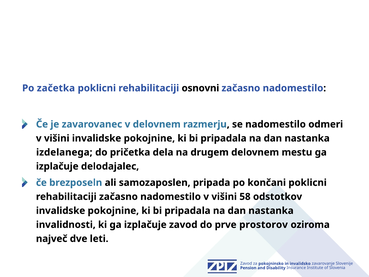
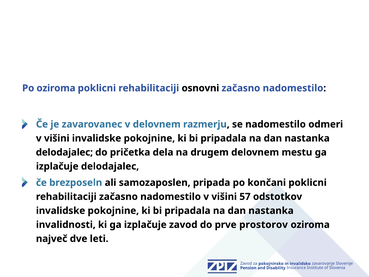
Po začetka: začetka -> oziroma (56, 88)
izdelanega: izdelanega -> delodajalec (64, 152)
58: 58 -> 57 (245, 196)
